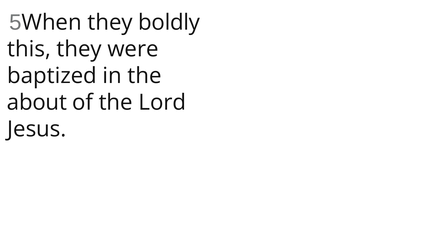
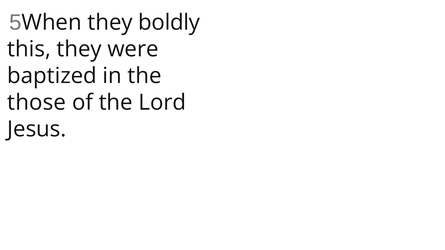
about: about -> those (37, 103)
